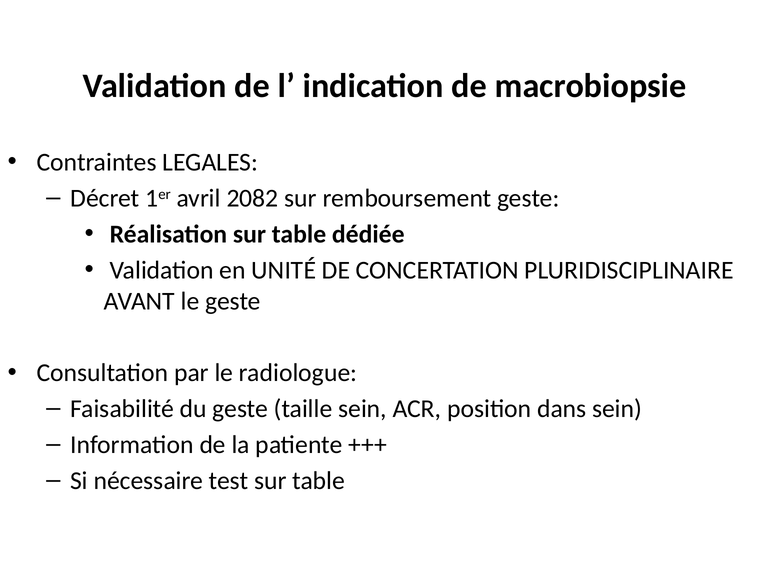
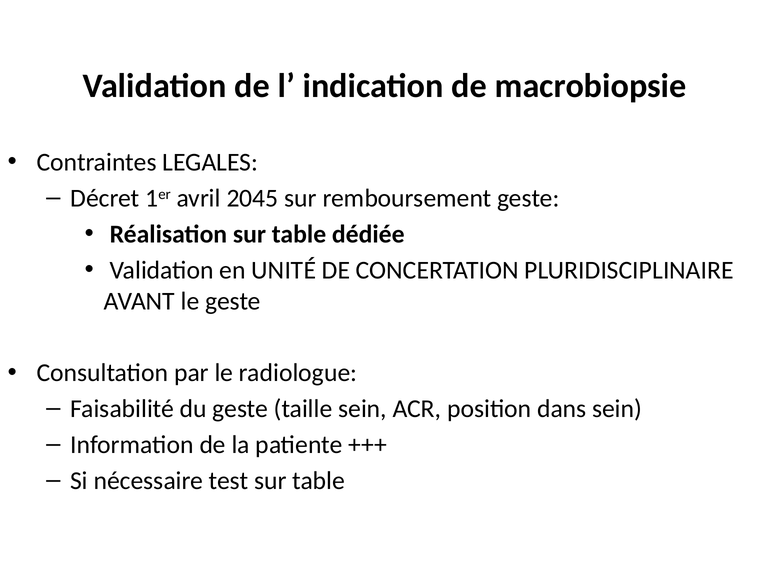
2082: 2082 -> 2045 (252, 198)
